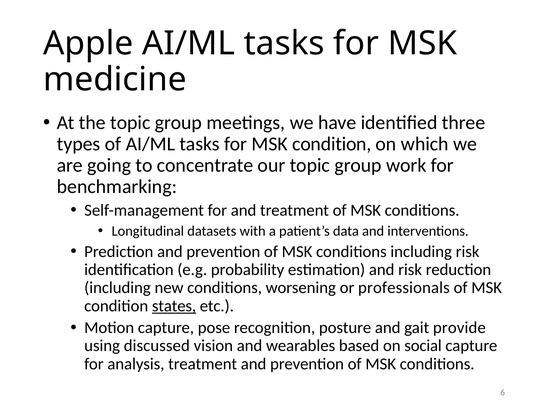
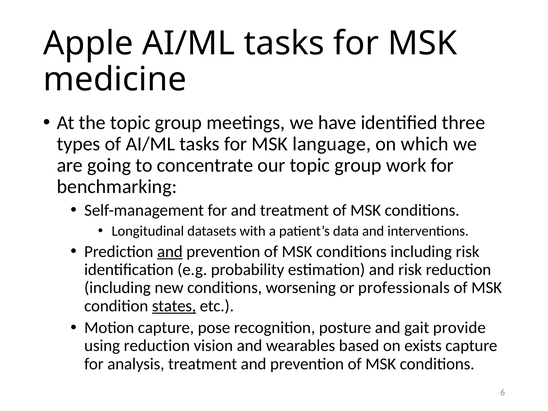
for MSK condition: condition -> language (332, 144)
and underline: none -> present (170, 252)
using discussed: discussed -> reduction (157, 346)
social: social -> exists (423, 346)
